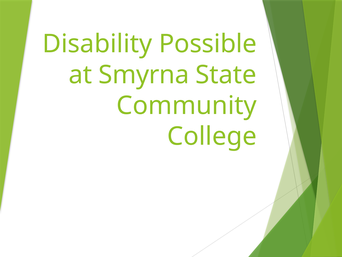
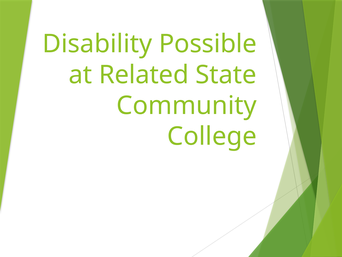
Smyrna: Smyrna -> Related (144, 75)
